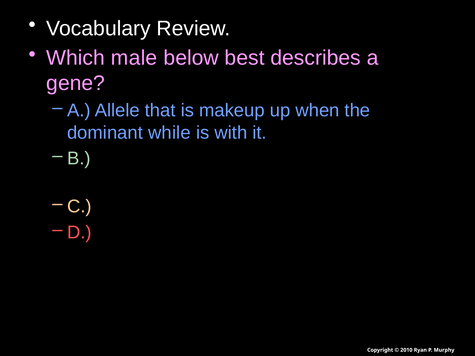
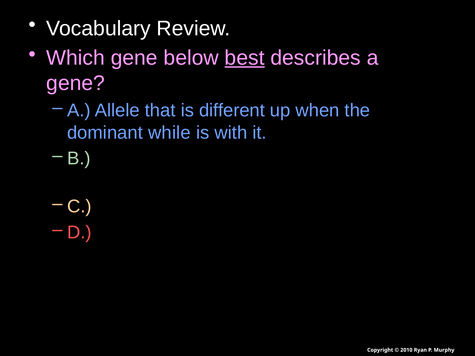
Which male: male -> gene (134, 58)
best underline: none -> present (245, 58)
makeup: makeup -> different (232, 111)
